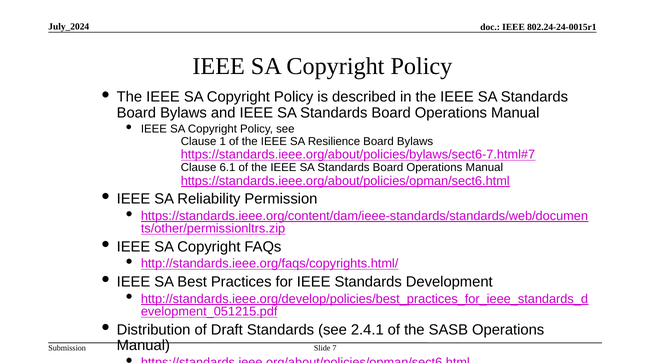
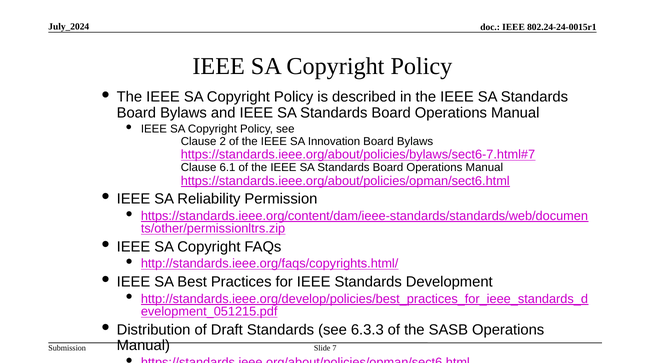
1: 1 -> 2 (223, 141)
Resilience: Resilience -> Innovation (334, 141)
2.4.1: 2.4.1 -> 6.3.3 (367, 329)
